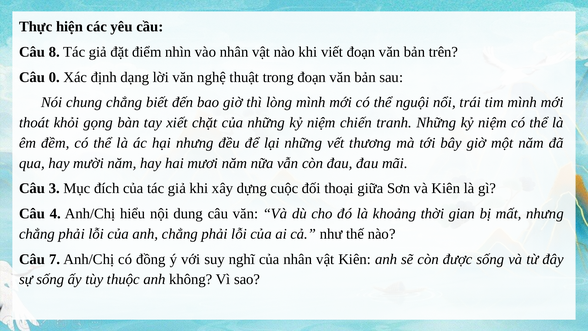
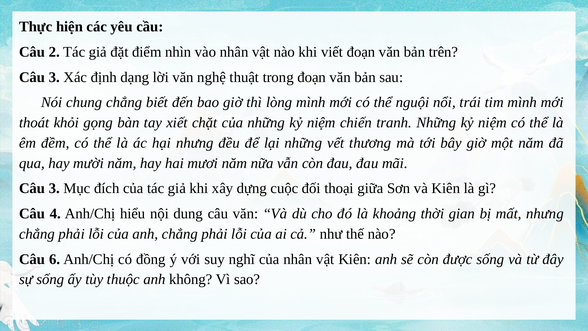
8: 8 -> 2 (54, 52)
0: 0 -> 3 (54, 77)
7: 7 -> 6 (55, 259)
